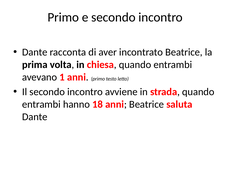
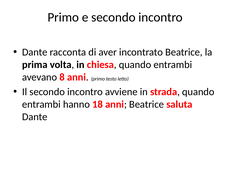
1: 1 -> 8 (62, 77)
